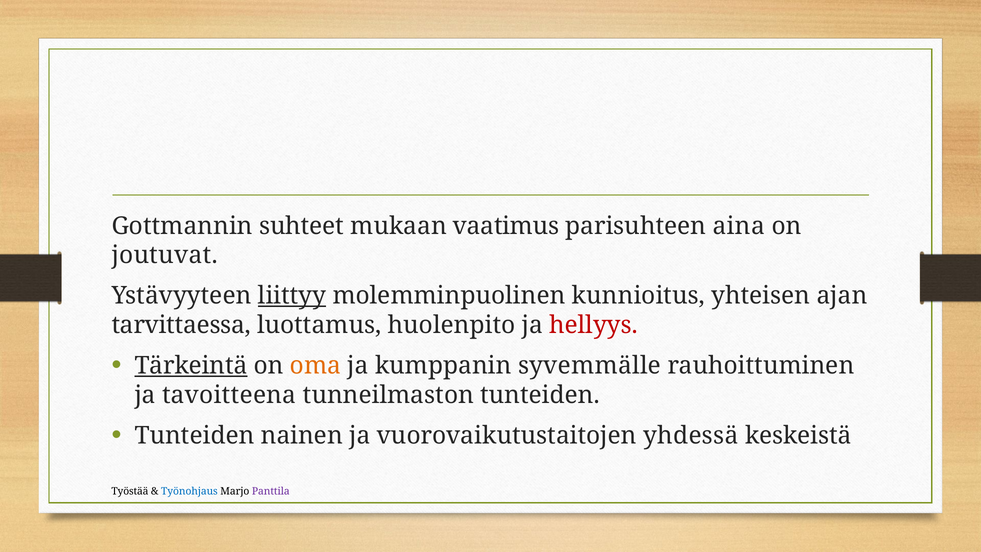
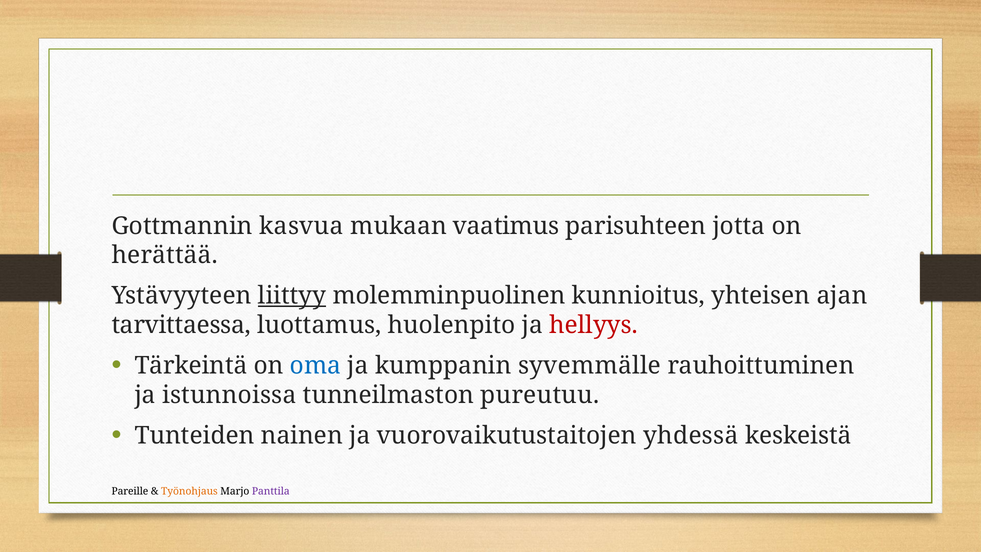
suhteet: suhteet -> kasvua (301, 226)
aina: aina -> jotta (739, 226)
joutuvat: joutuvat -> herättää (165, 255)
Tärkeintä underline: present -> none (191, 366)
oma colour: orange -> blue (316, 366)
tavoitteena: tavoitteena -> istunnoissa (229, 395)
tunneilmaston tunteiden: tunteiden -> pureutuu (540, 395)
Työstää: Työstää -> Pareille (130, 491)
Työnohjaus colour: blue -> orange (189, 491)
